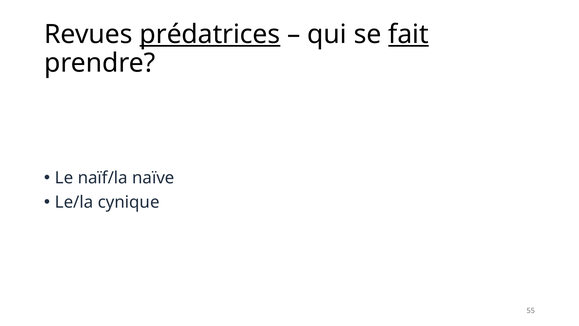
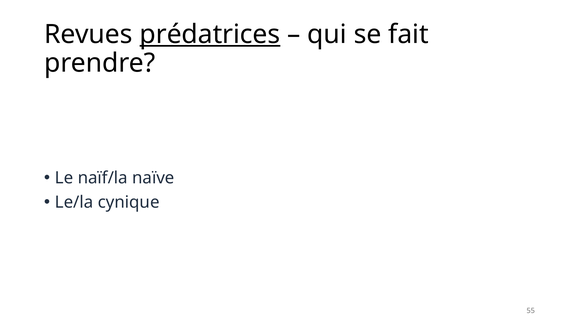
fait underline: present -> none (408, 34)
